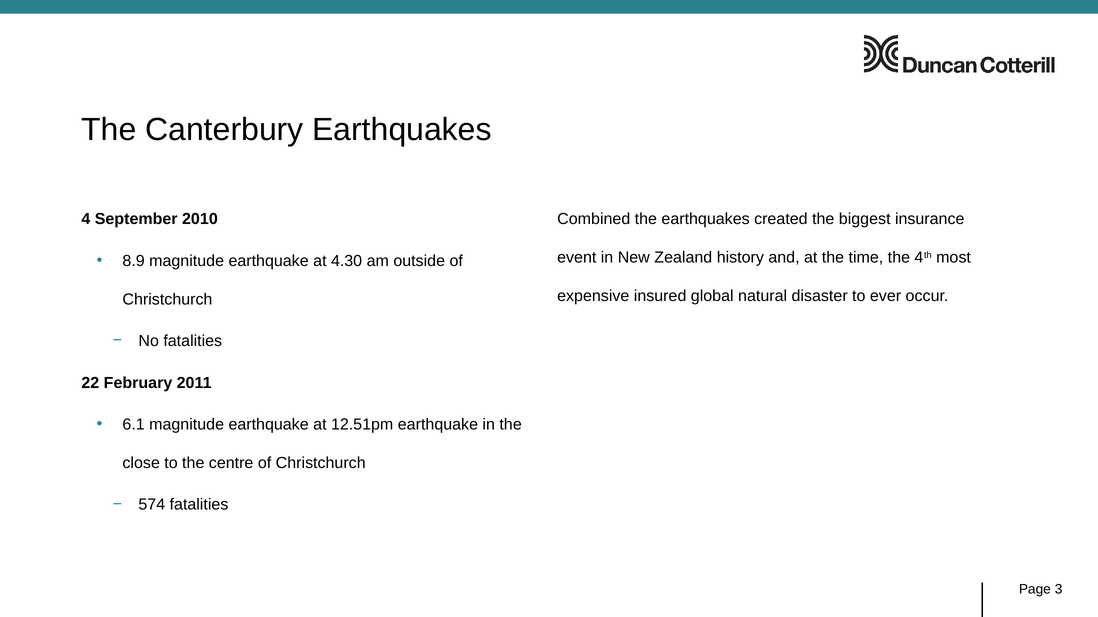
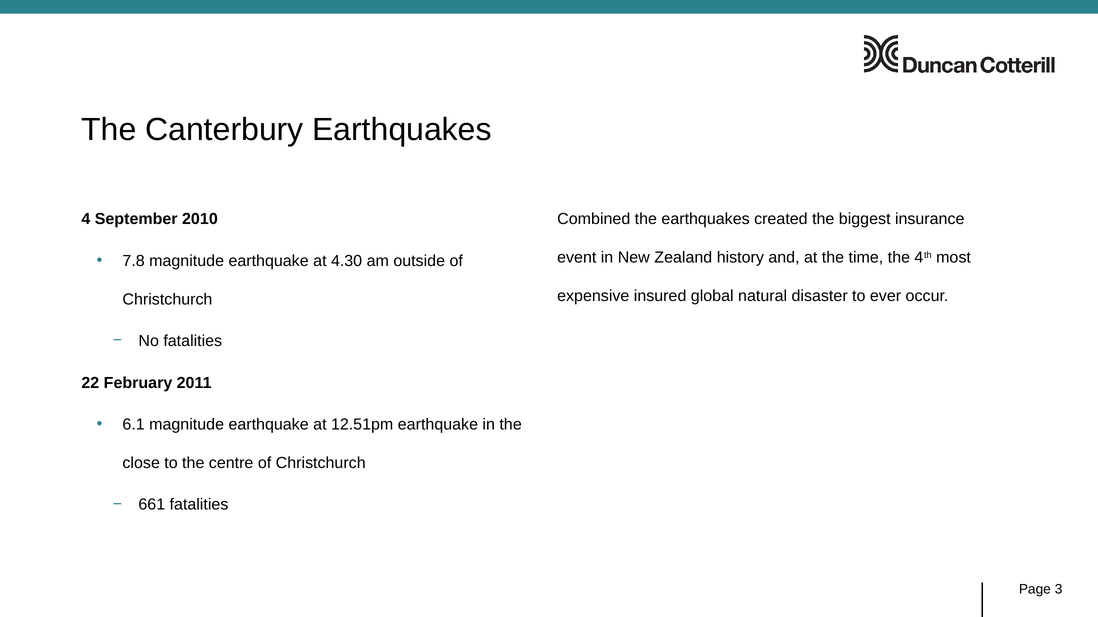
8.9: 8.9 -> 7.8 (134, 261)
574: 574 -> 661 (152, 505)
